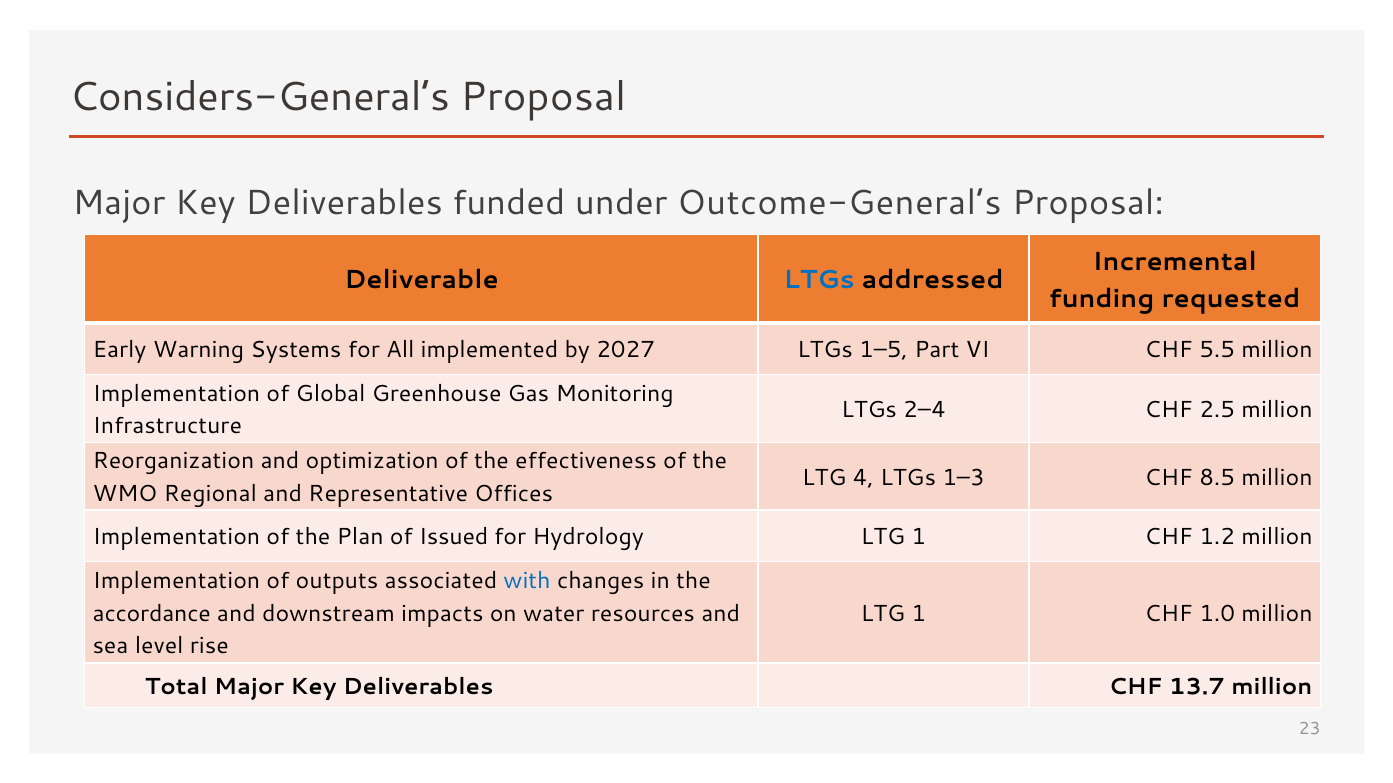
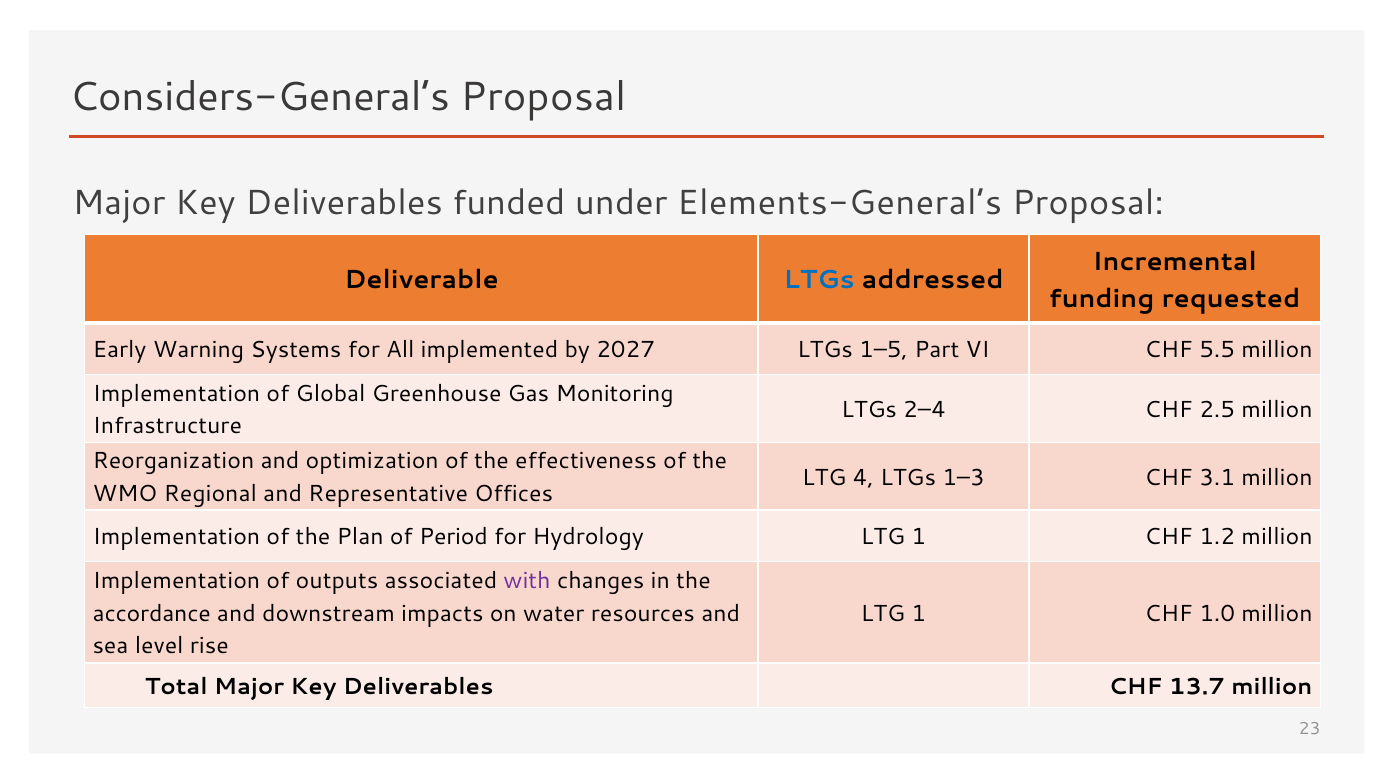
Outcome-General’s: Outcome-General’s -> Elements-General’s (840, 203)
8.5: 8.5 -> 3.1 (1217, 478)
Issued: Issued -> Period (454, 537)
with colour: blue -> purple (527, 581)
